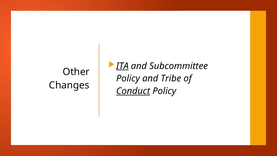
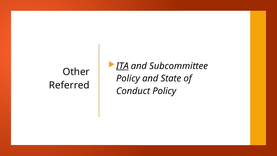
Tribe: Tribe -> State (171, 78)
Changes: Changes -> Referred (69, 85)
Conduct underline: present -> none (133, 91)
